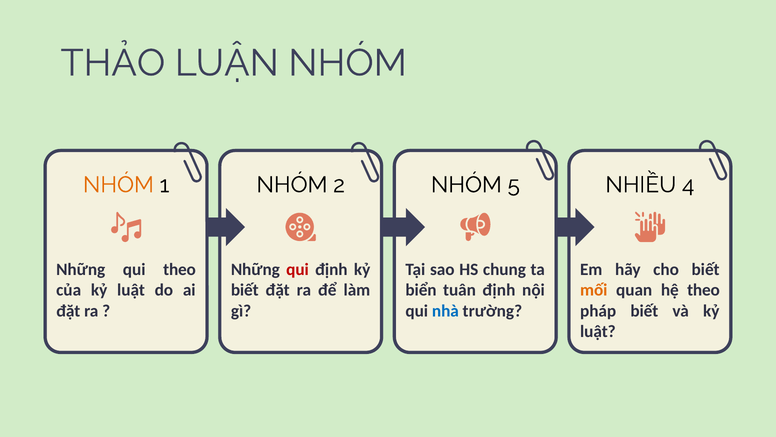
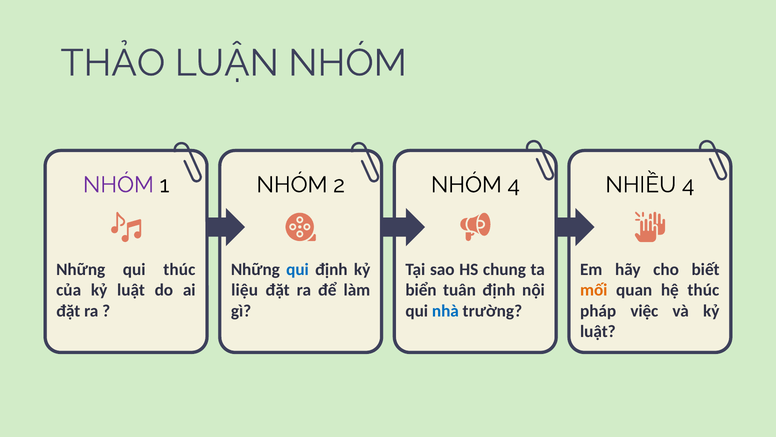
NHÓM colour: orange -> purple (118, 185)
NHÓM 5: 5 -> 4 (514, 185)
qui theo: theo -> thúc (179, 269)
qui colour: red -> blue (297, 269)
biết: biết -> liệu (245, 290)
hệ theo: theo -> thúc (703, 290)
pháp biết: biết -> việc (644, 311)
